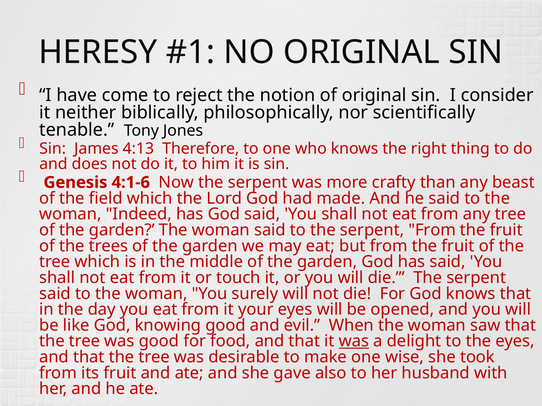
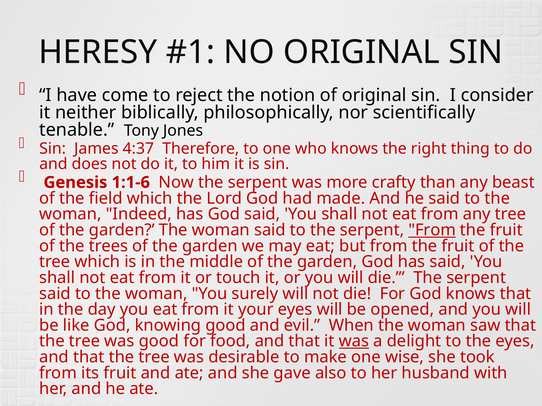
4:13: 4:13 -> 4:37 (138, 149)
4:1-6: 4:1-6 -> 1:1-6 (131, 183)
From underline: none -> present (432, 230)
